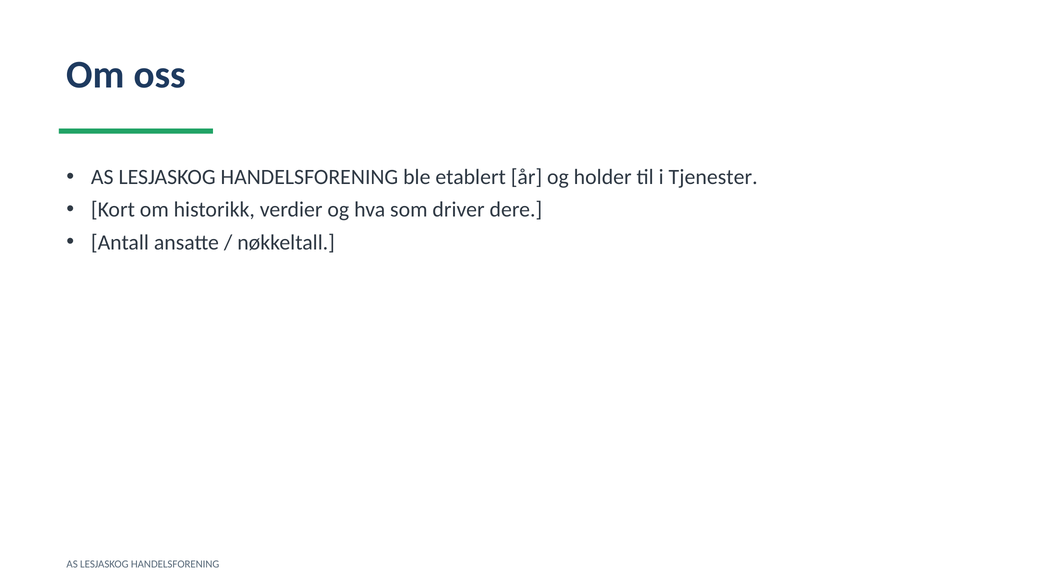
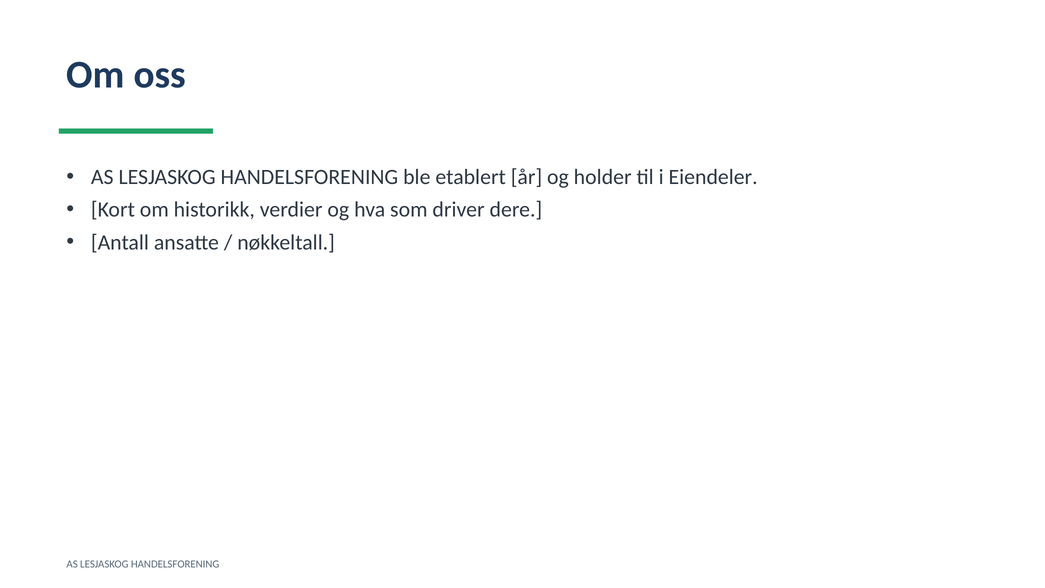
Tjenester: Tjenester -> Eiendeler (713, 177)
